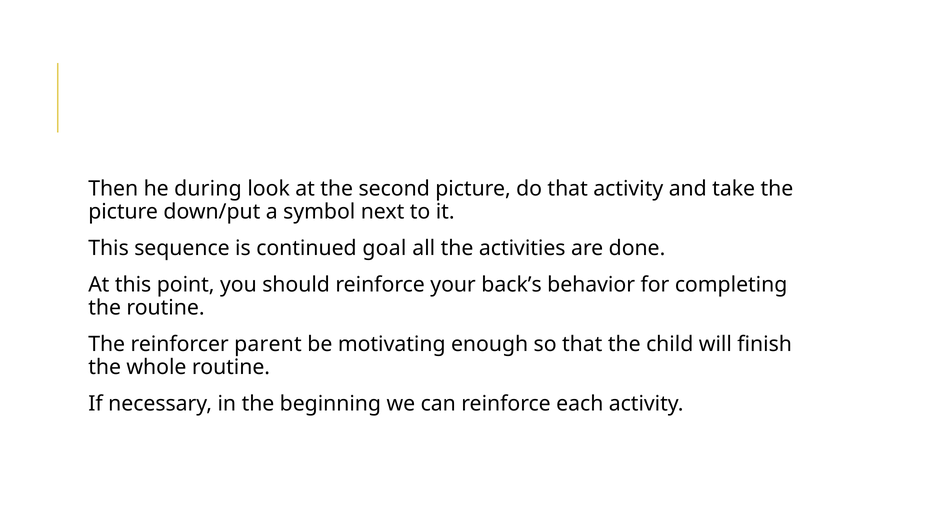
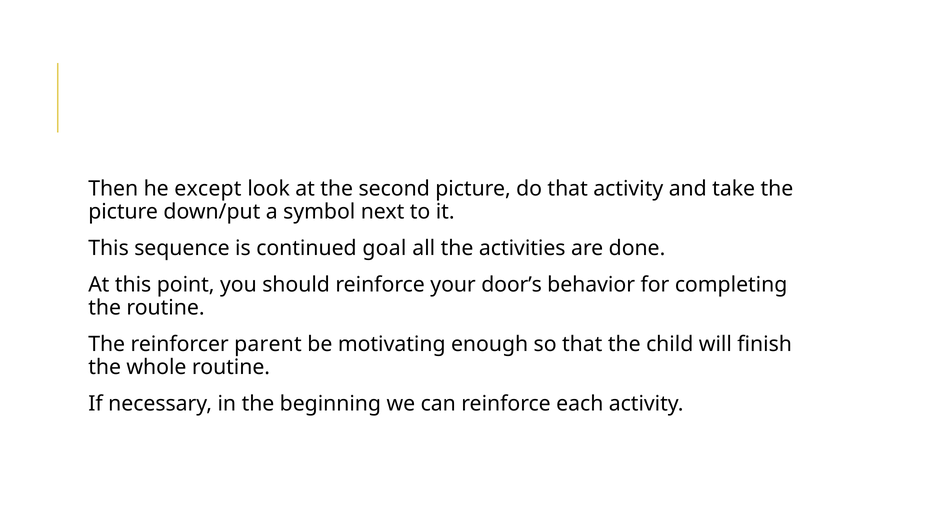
during: during -> except (208, 189)
back’s: back’s -> door’s (512, 284)
